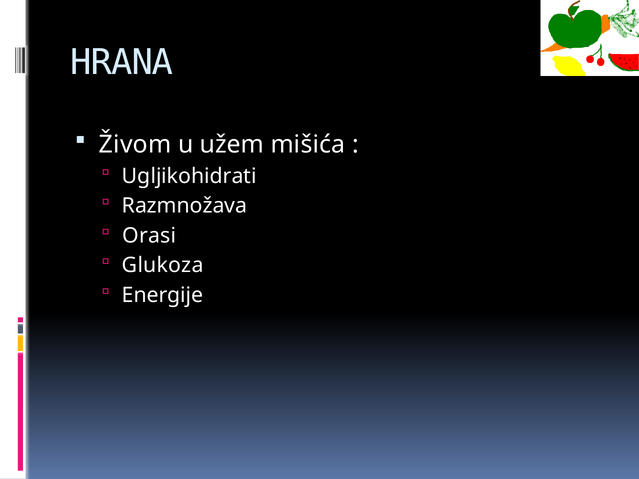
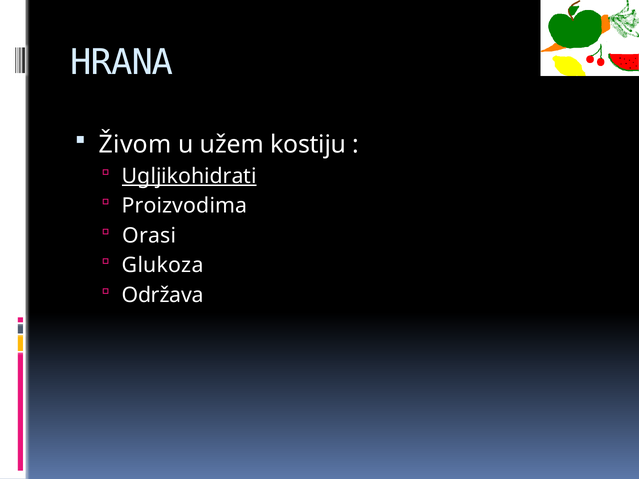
mišića: mišića -> kostiju (308, 144)
Ugljikohidrati underline: none -> present (189, 176)
Razmnožava: Razmnožava -> Proizvodima (184, 206)
Energije: Energije -> Održava (163, 295)
